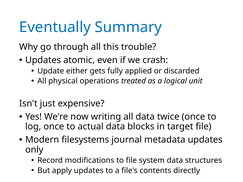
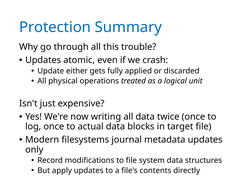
Eventually: Eventually -> Protection (55, 27)
